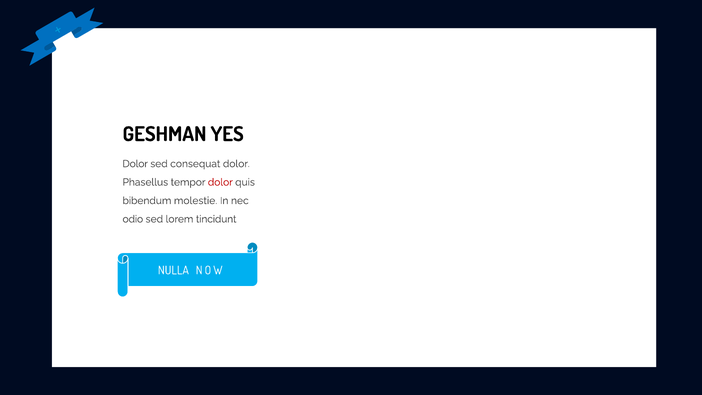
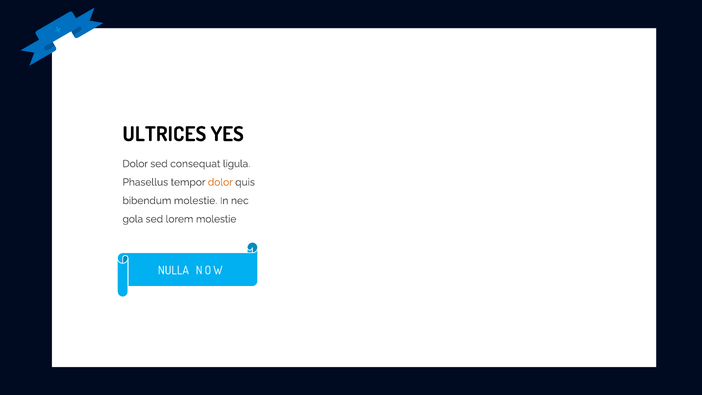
GESHMAN: GESHMAN -> ULTRICES (164, 134)
consequat dolor: dolor -> ligula (236, 164)
dolor colour: red -> orange (220, 182)
odio: odio -> gola (133, 219)
lorem tincidunt: tincidunt -> molestie (216, 219)
